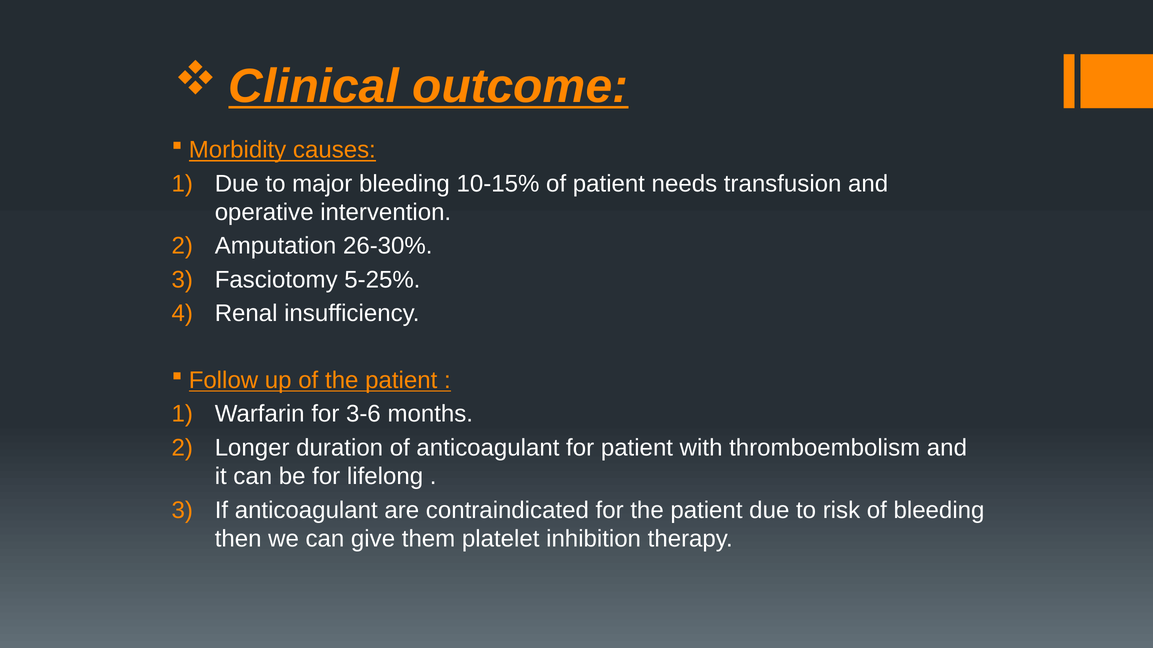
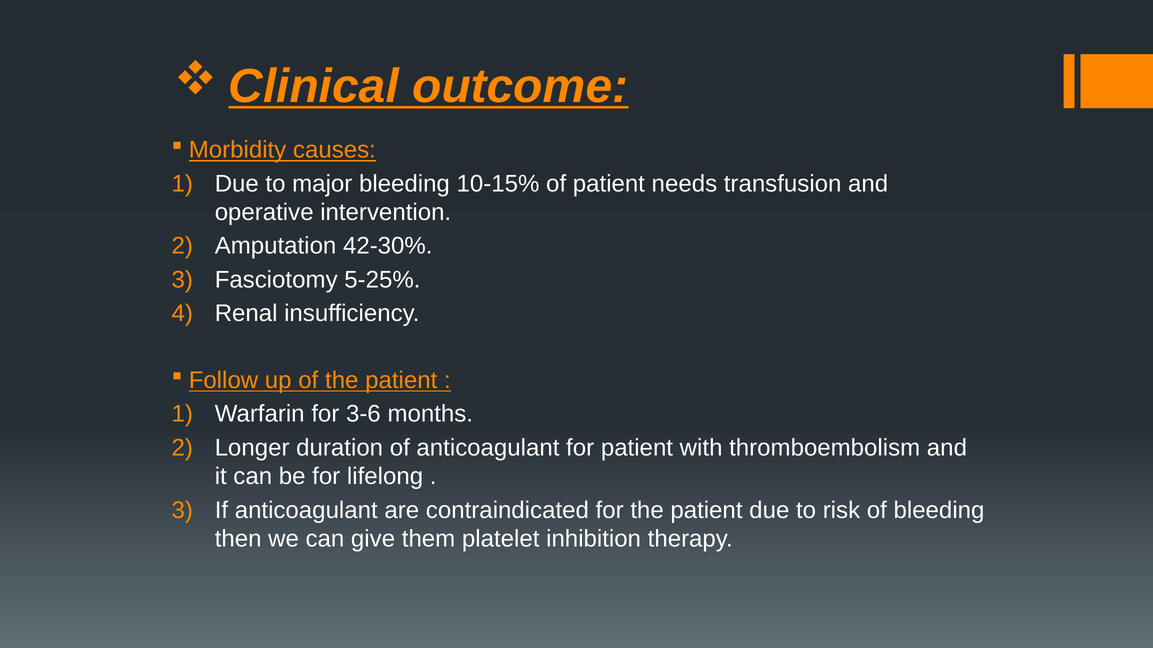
26-30%: 26-30% -> 42-30% (388, 246)
